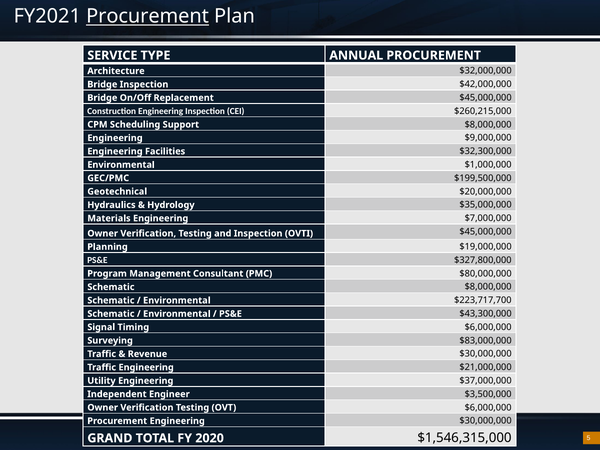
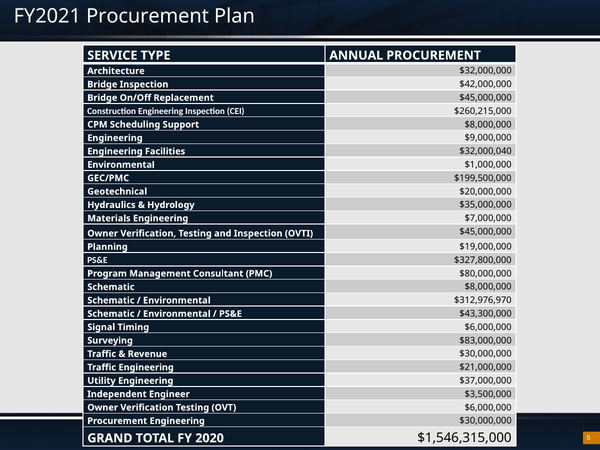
Procurement underline: present -> none (148, 16)
$32,300,000: $32,300,000 -> $32,000,040 (486, 151)
$223,717,700: $223,717,700 -> $312,976,970 (483, 300)
